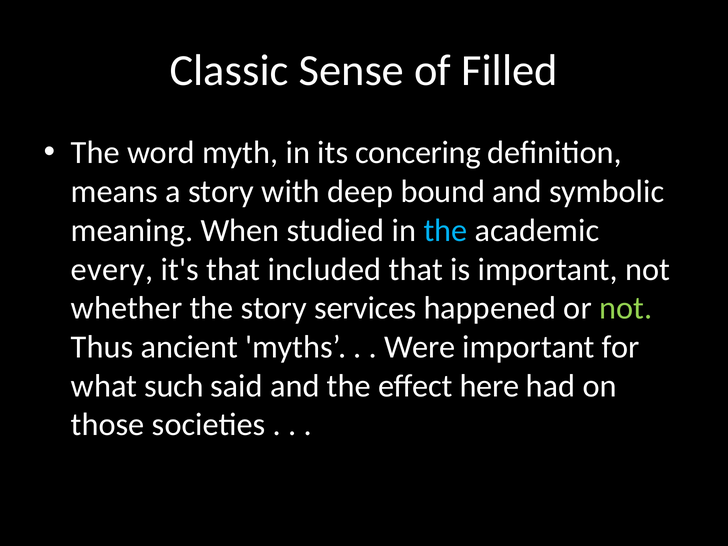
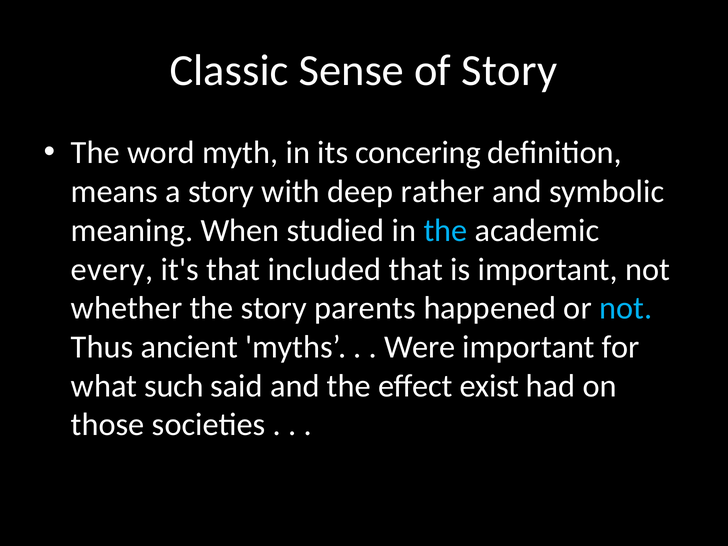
of Filled: Filled -> Story (509, 70)
bound: bound -> rather (443, 192)
services: services -> parents (365, 308)
not colour: light green -> light blue (626, 308)
here: here -> exist (489, 386)
